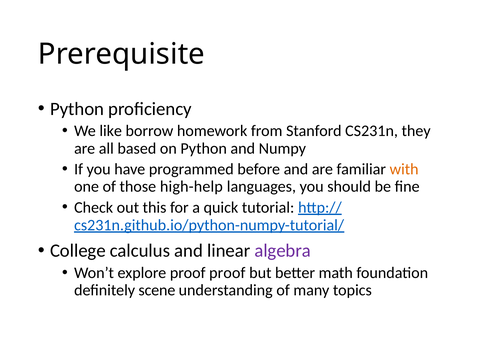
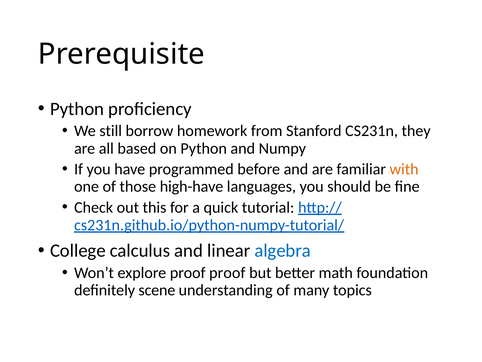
like: like -> still (111, 131)
high-help: high-help -> high-have (192, 186)
algebra colour: purple -> blue (283, 250)
